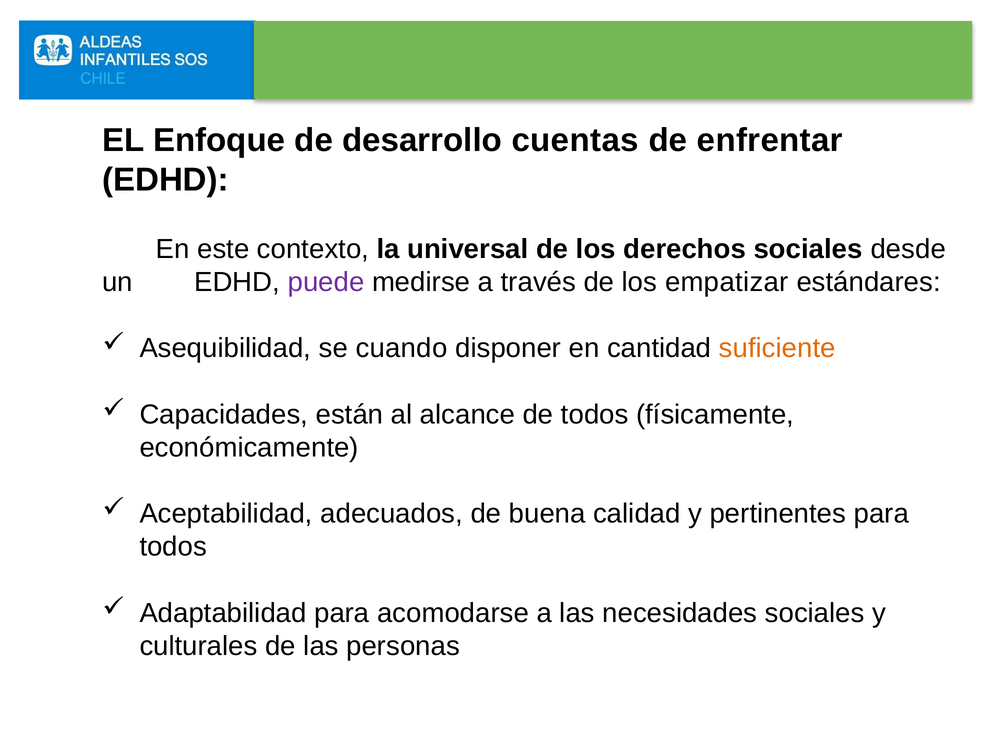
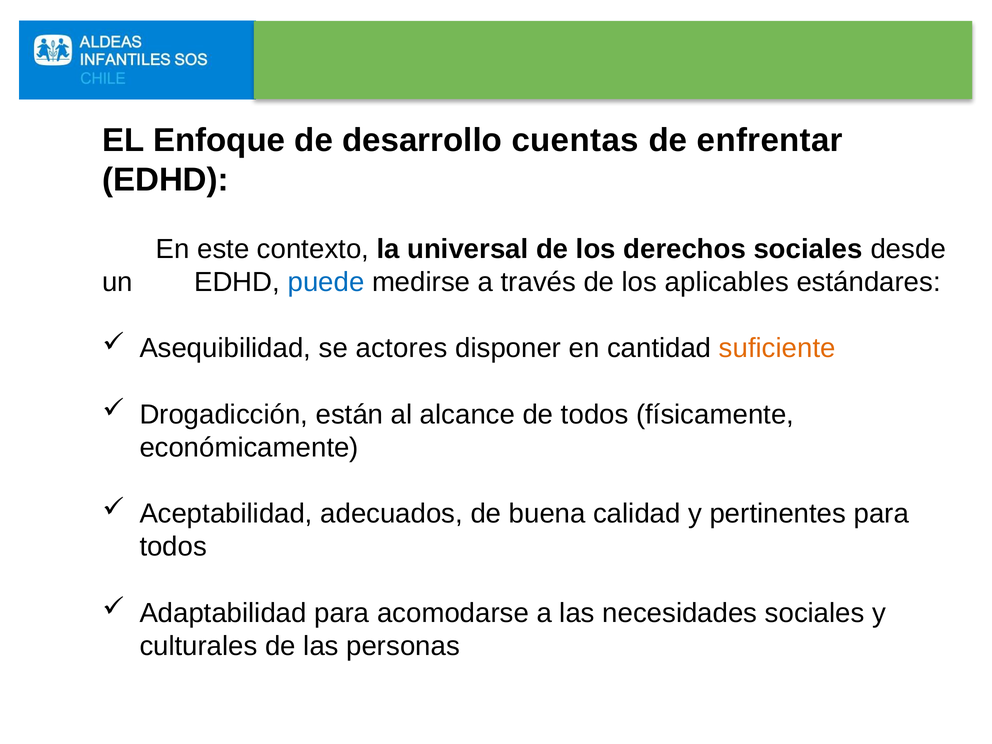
puede colour: purple -> blue (326, 282)
empatizar: empatizar -> aplicables (727, 282)
cuando: cuando -> actores (402, 348)
Capacidades: Capacidades -> Drogadicción (224, 415)
